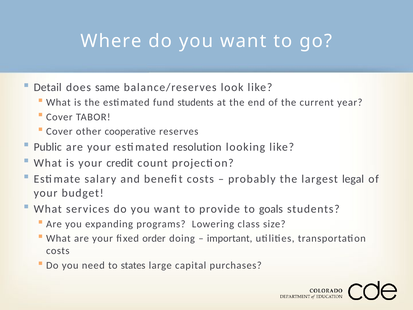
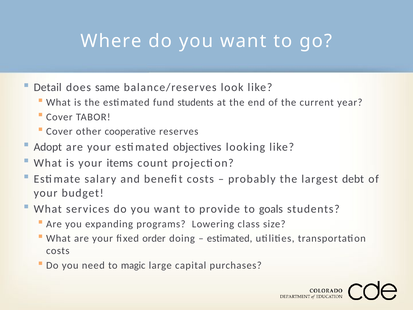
Public: Public -> Adopt (48, 147)
resolution: resolution -> objectives (197, 147)
credit: credit -> items (120, 163)
legal: legal -> debt (353, 179)
important: important -> estimated (230, 238)
states: states -> magic (133, 265)
